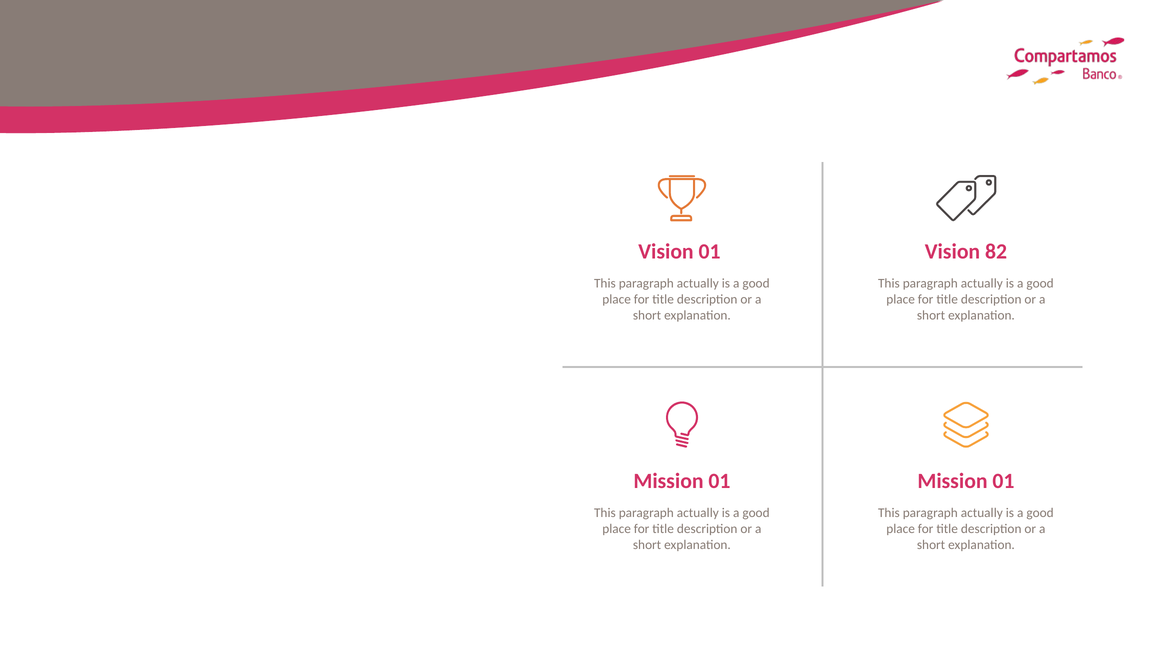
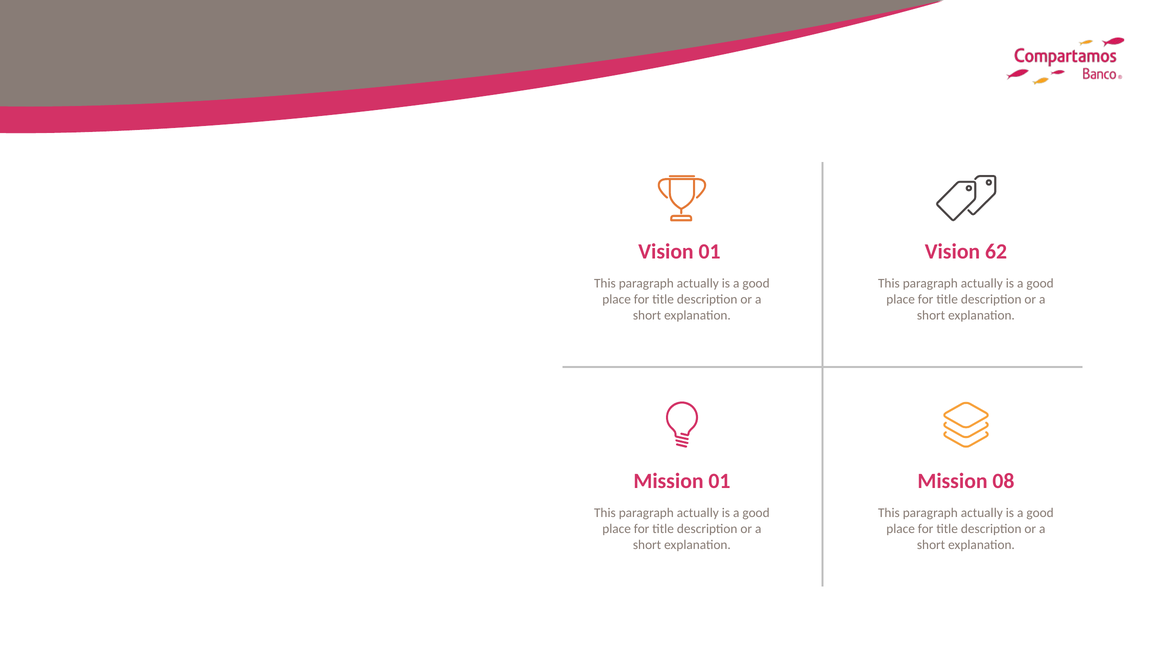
82: 82 -> 62 (996, 252)
01: 01 -> 08 (1003, 481)
